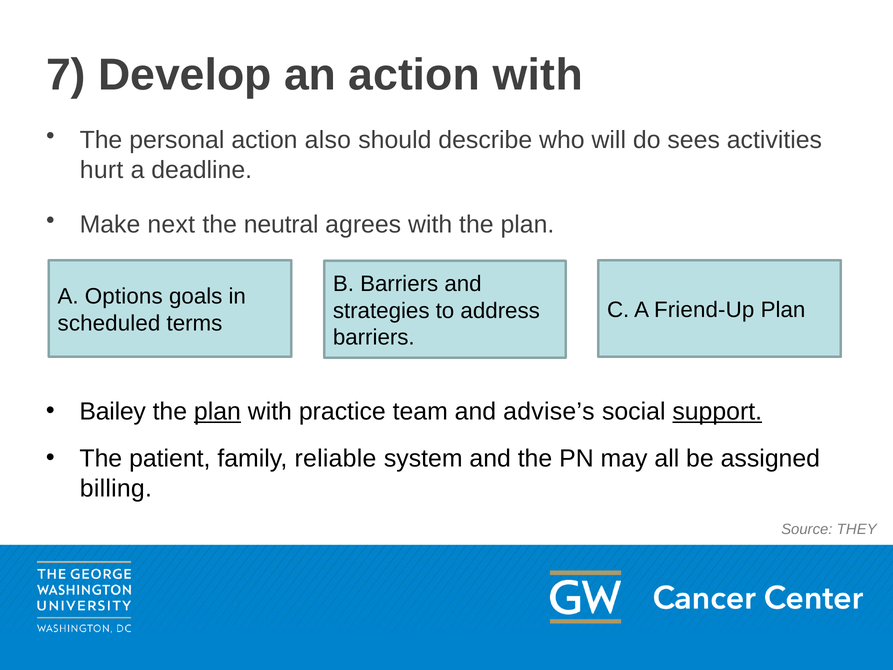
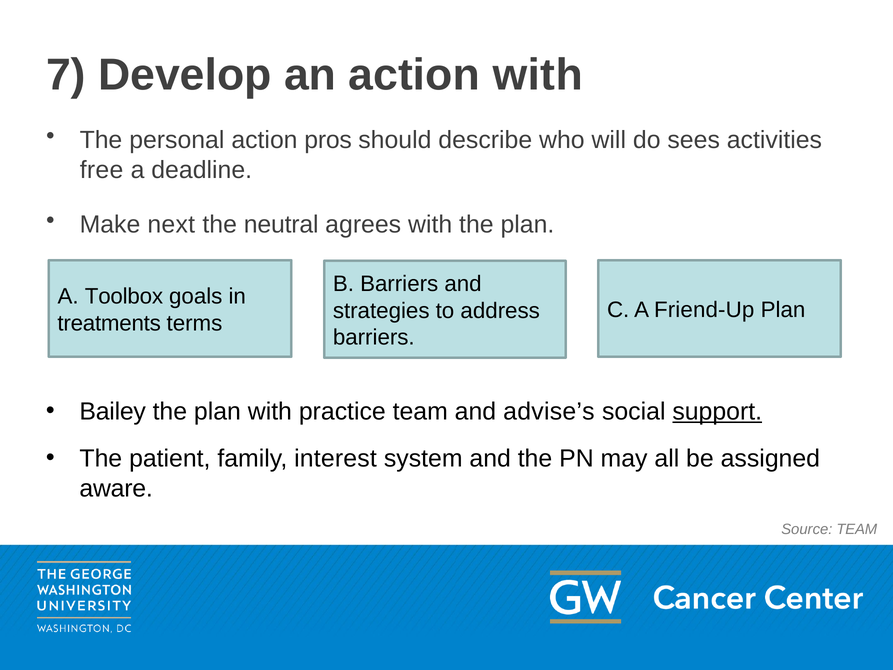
also: also -> pros (328, 140)
hurt: hurt -> free (102, 170)
Options: Options -> Toolbox (124, 296)
scheduled: scheduled -> treatments (109, 323)
plan underline: present -> none (217, 412)
reliable: reliable -> interest (335, 459)
billing: billing -> aware (116, 488)
Source THEY: THEY -> TEAM (857, 529)
